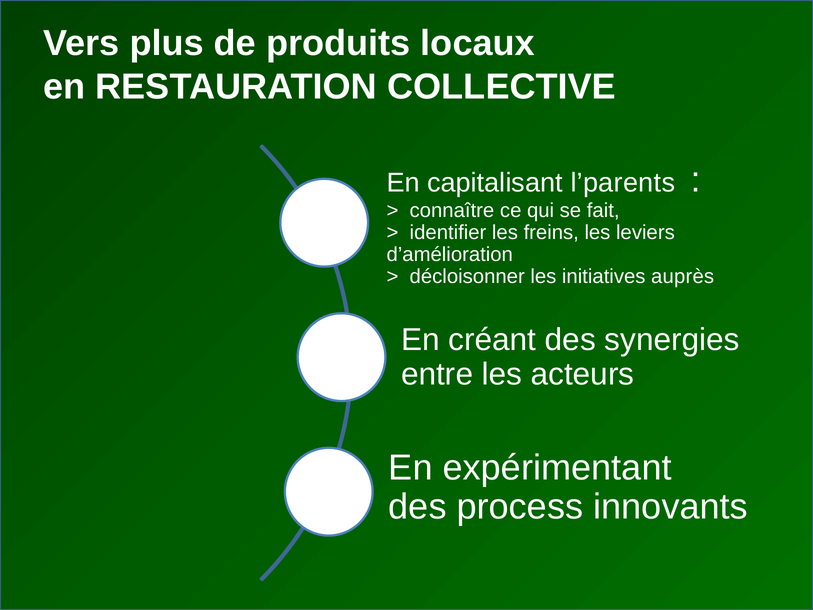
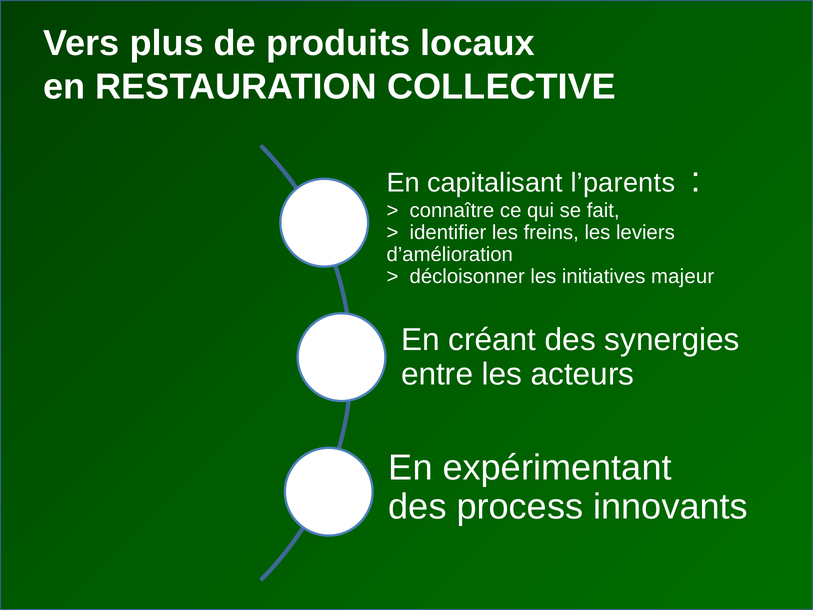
auprès: auprès -> majeur (683, 276)
